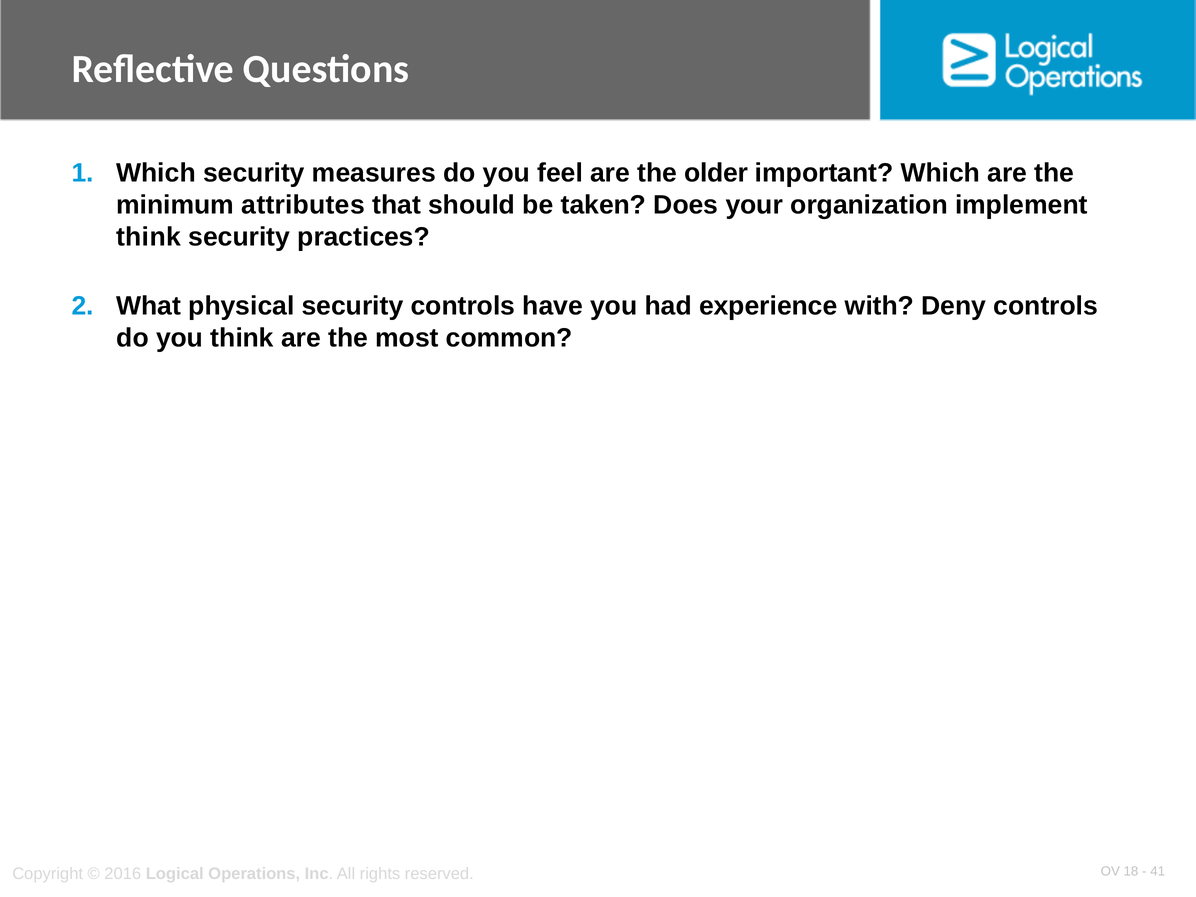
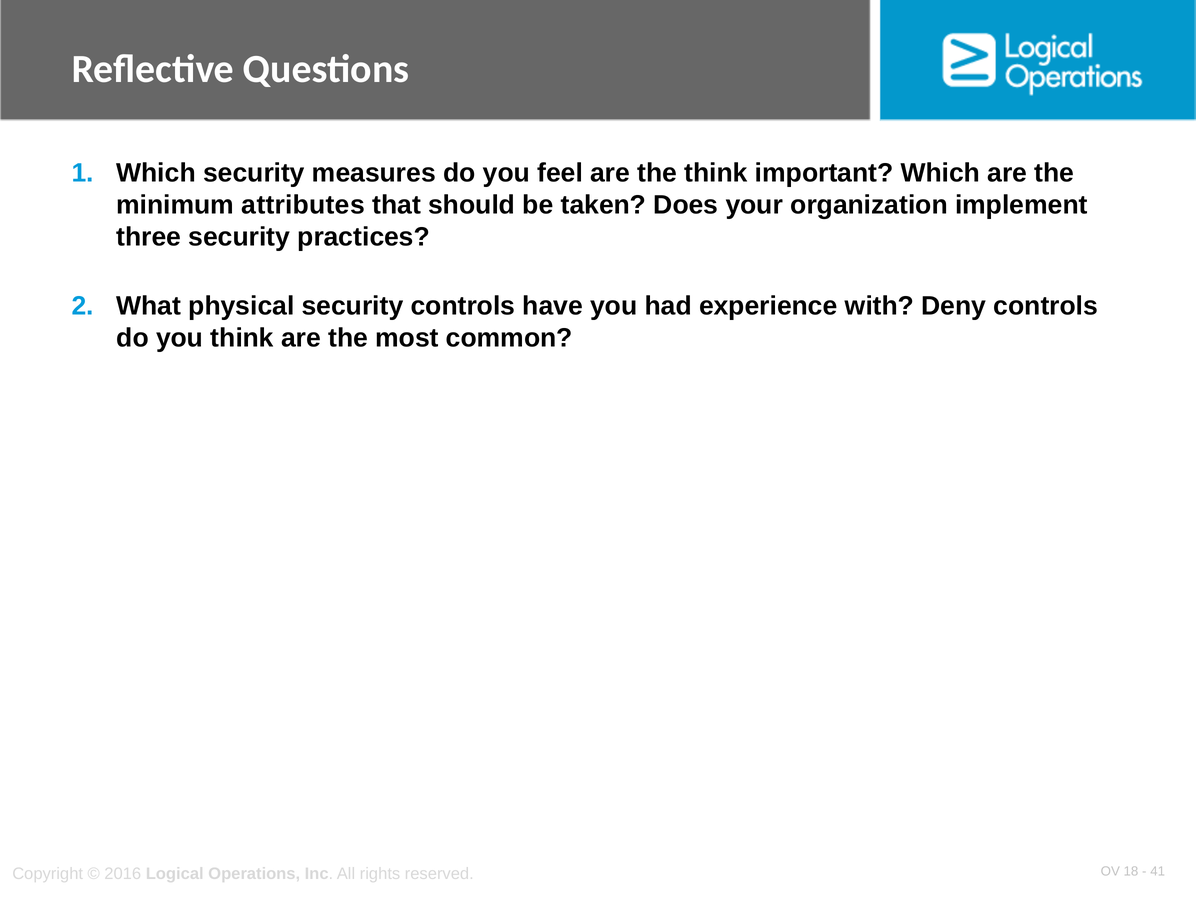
the older: older -> think (716, 173)
think: think -> three (149, 237)
